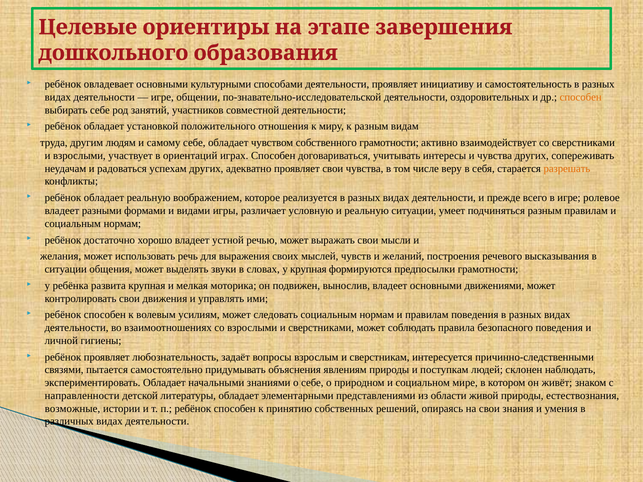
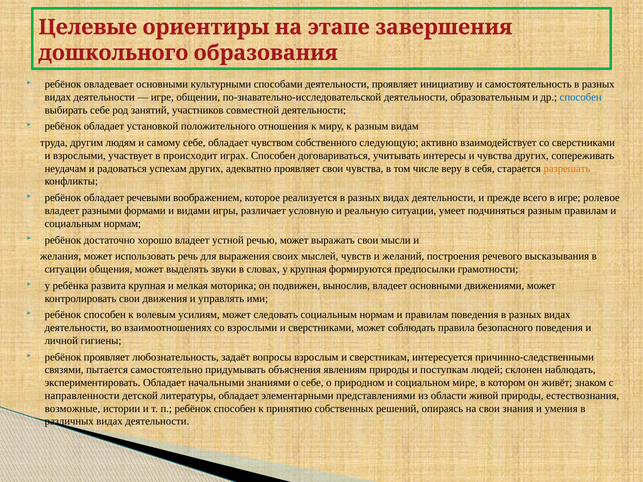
оздоровительных: оздоровительных -> образовательным (490, 97)
способен colour: orange -> blue (581, 97)
собственного грамотности: грамотности -> следующую (389, 143)
ориентаций: ориентаций -> происходит (190, 156)
обладает реальную: реальную -> речевыми (149, 198)
